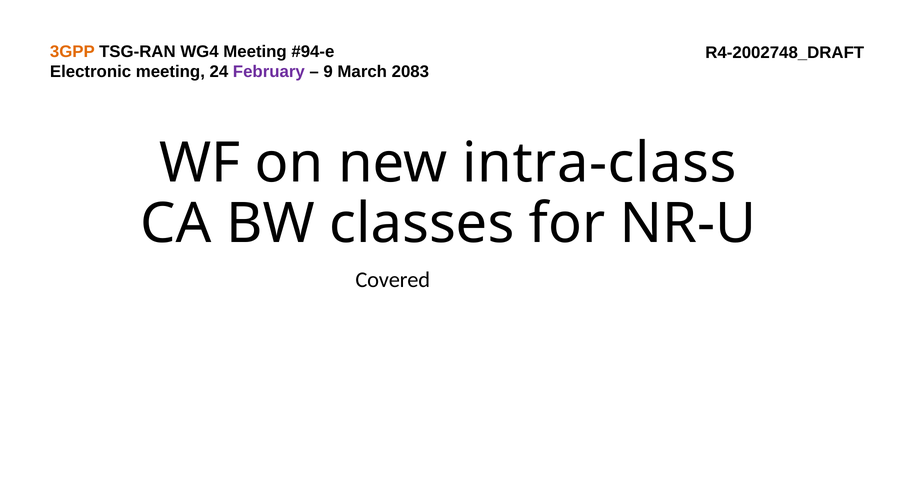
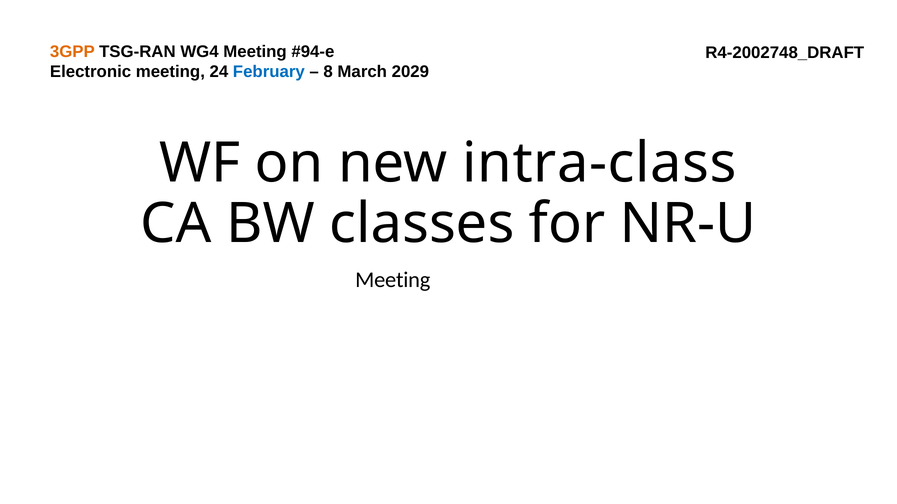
February colour: purple -> blue (269, 72)
9: 9 -> 8 (328, 72)
2083: 2083 -> 2029 (410, 72)
Covered: Covered -> Meeting (393, 280)
